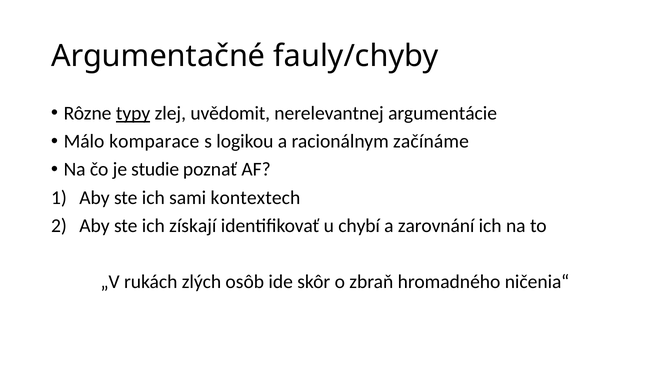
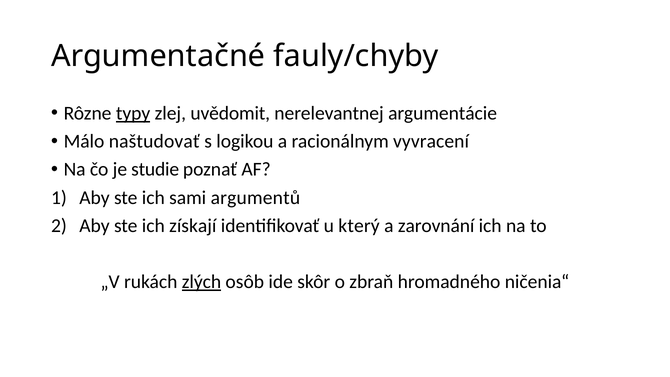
komparace: komparace -> naštudovať (154, 141)
začínáme: začínáme -> vyvracení (431, 141)
kontextech: kontextech -> argumentů (255, 198)
chybí: chybí -> který (359, 226)
zlých underline: none -> present (201, 282)
